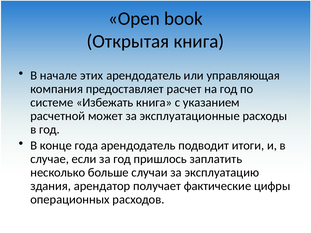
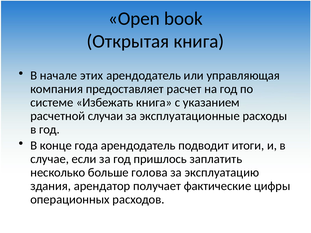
может: может -> случаи (105, 116)
случаи: случаи -> голова (150, 173)
